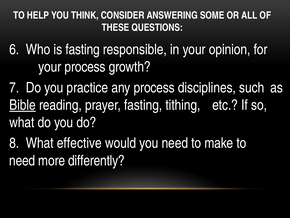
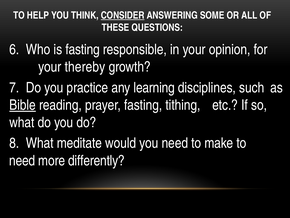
CONSIDER underline: none -> present (123, 15)
your process: process -> thereby (85, 67)
any process: process -> learning (154, 87)
effective: effective -> meditate (79, 143)
